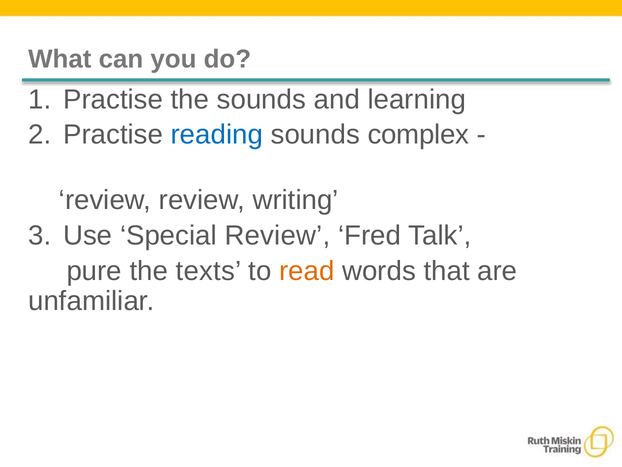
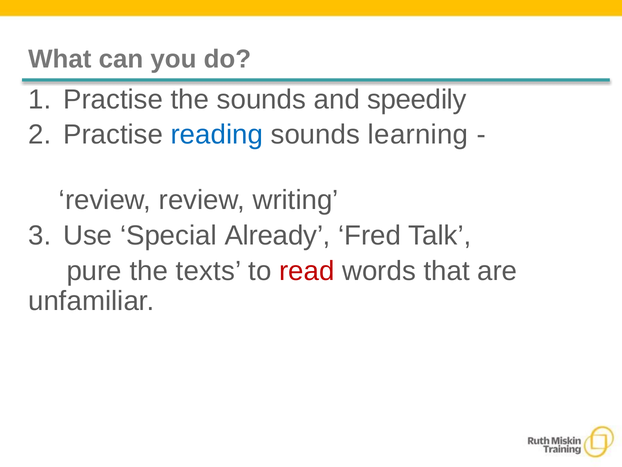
learning: learning -> speedily (417, 99)
complex: complex -> learning (418, 135)
Special Review: Review -> Already (278, 235)
read colour: orange -> red (307, 271)
